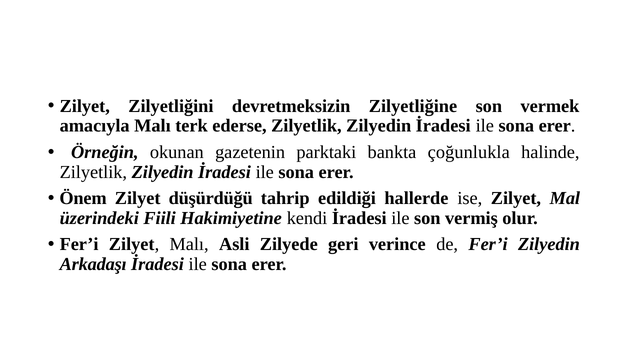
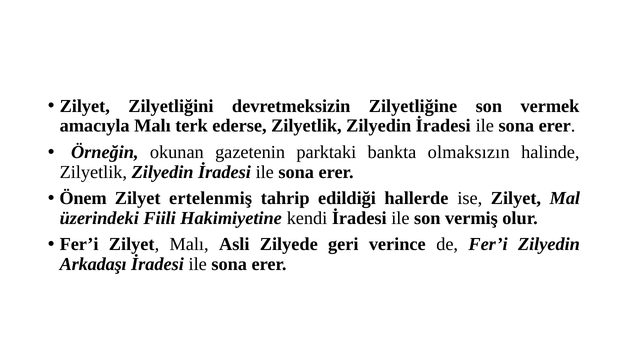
çoğunlukla: çoğunlukla -> olmaksızın (469, 152)
düşürdüğü: düşürdüğü -> ertelenmiş (211, 198)
